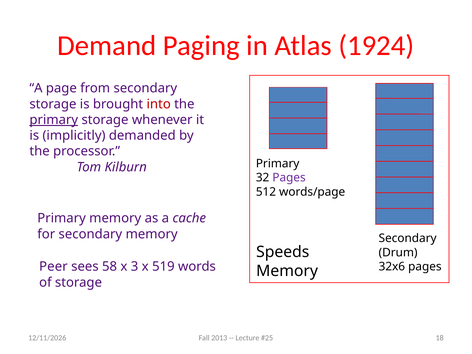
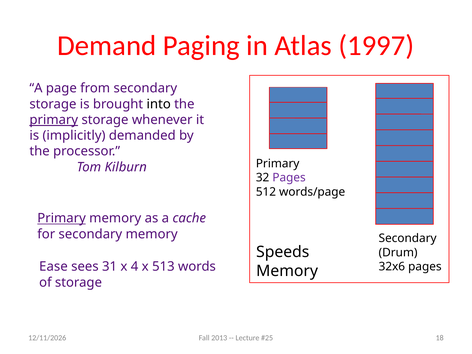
1924: 1924 -> 1997 (376, 46)
into colour: red -> black (159, 104)
Primary underline: none -> present (62, 218)
Peer: Peer -> Ease (53, 267)
58: 58 -> 31 (110, 267)
3: 3 -> 4 (135, 267)
519: 519 -> 513 (163, 267)
